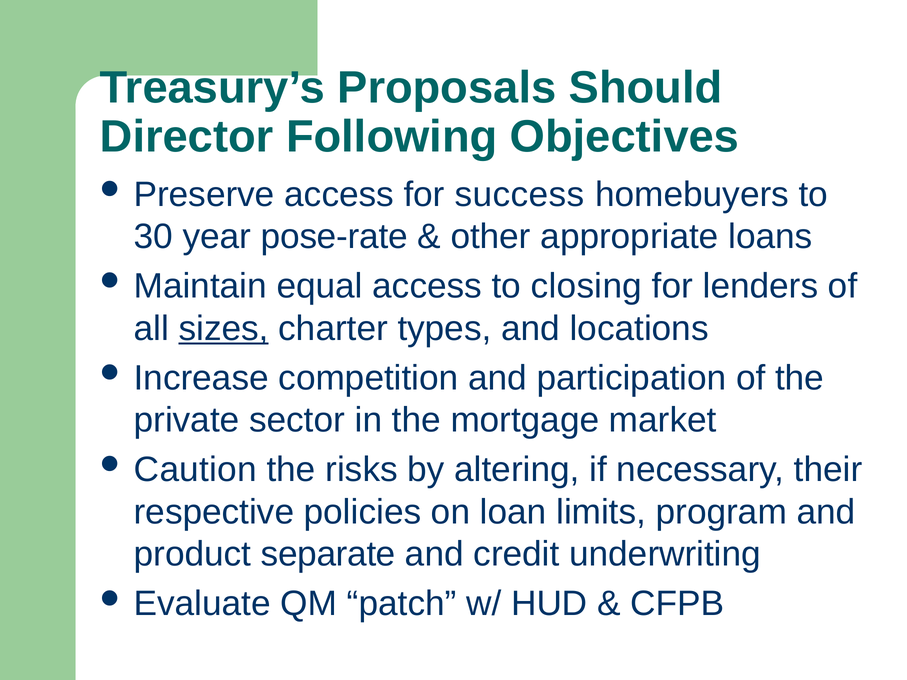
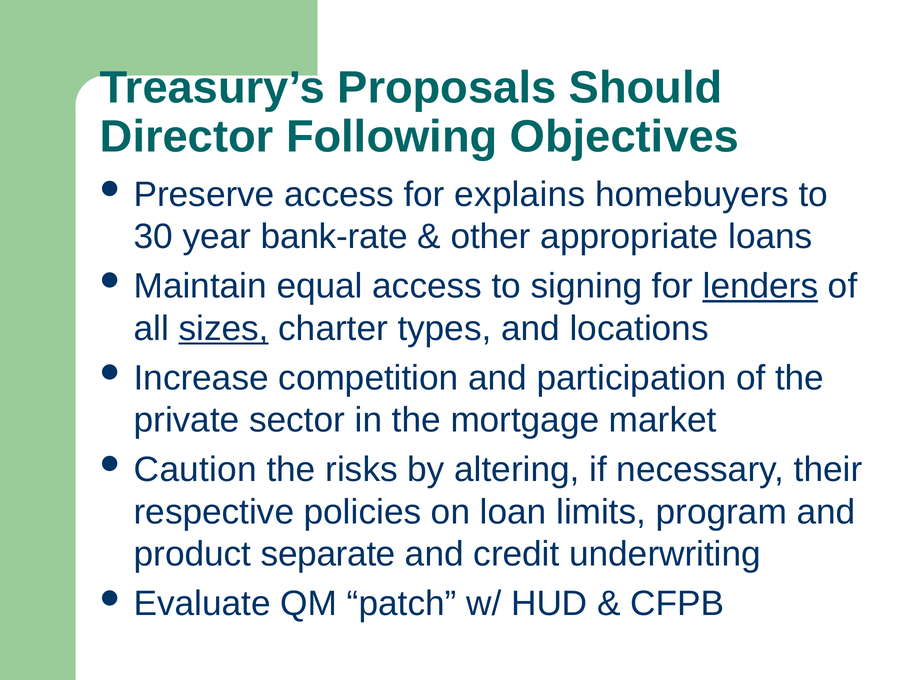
success: success -> explains (520, 194)
pose-rate: pose-rate -> bank-rate (334, 237)
closing: closing -> signing (587, 286)
lenders underline: none -> present (760, 286)
